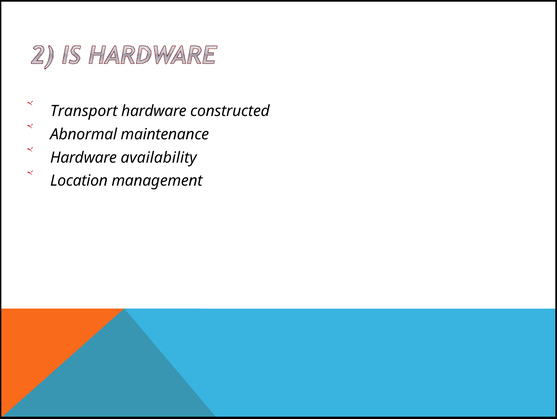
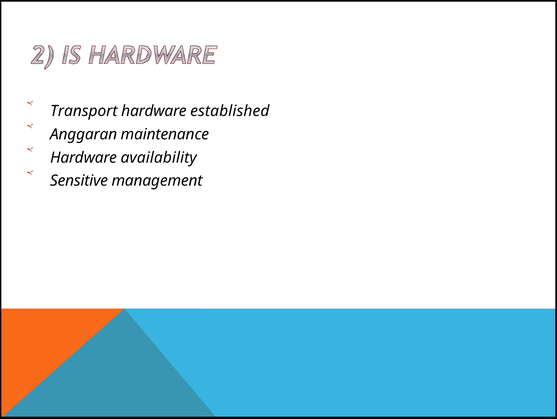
constructed: constructed -> established (230, 111)
Abnormal: Abnormal -> Anggaran (84, 134)
Location: Location -> Sensitive (79, 181)
